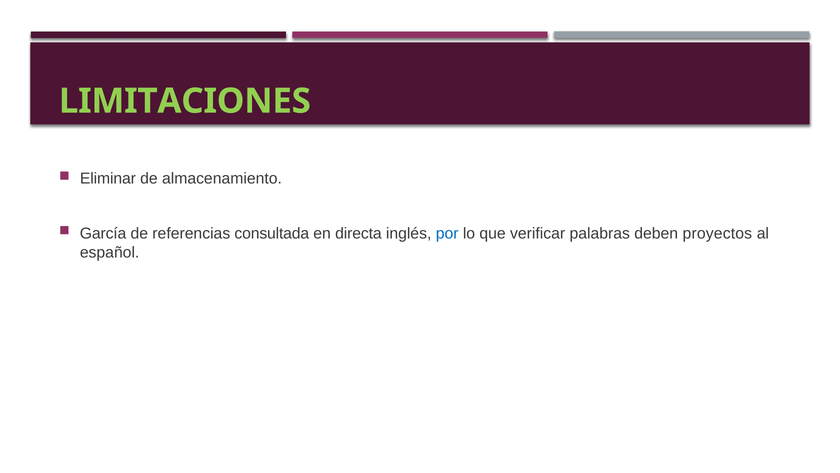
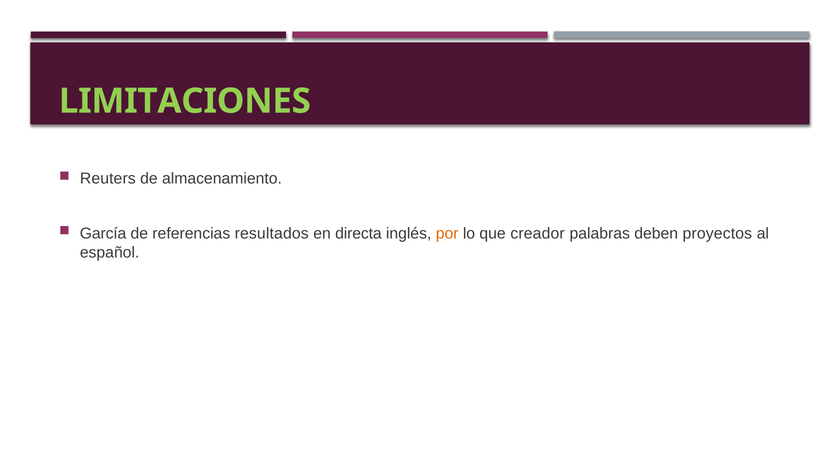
Eliminar: Eliminar -> Reuters (108, 179)
consultada: consultada -> resultados (272, 233)
por colour: blue -> orange (447, 233)
verificar: verificar -> creador (538, 233)
